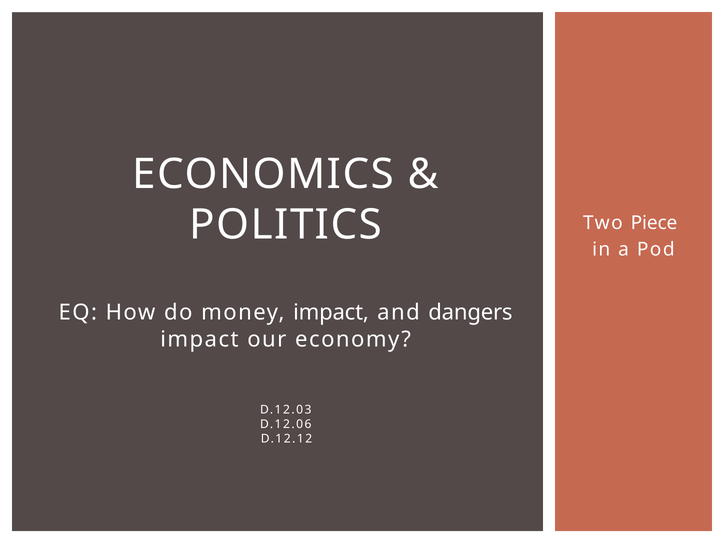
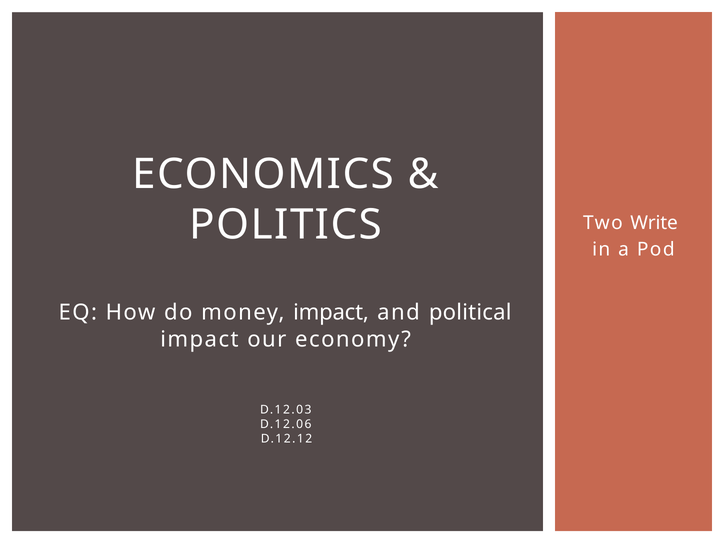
Piece: Piece -> Write (654, 223)
dangers: dangers -> political (470, 313)
